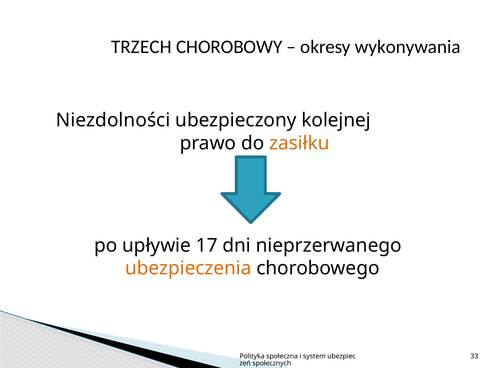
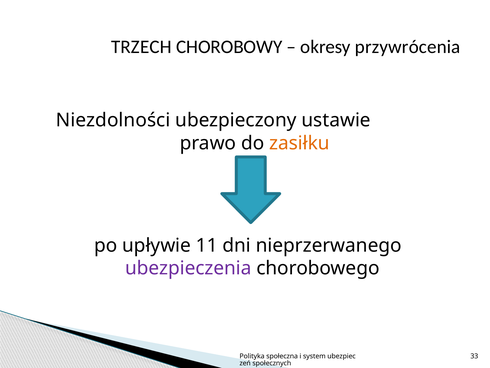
wykonywania: wykonywania -> przywrócenia (408, 47)
kolejnej: kolejnej -> ustawie (336, 120)
17: 17 -> 11 (207, 245)
ubezpieczenia colour: orange -> purple (188, 268)
